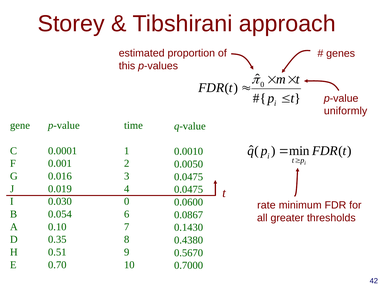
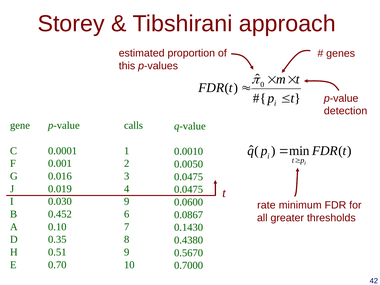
uniformly: uniformly -> detection (346, 111)
time: time -> calls (133, 125)
0.030 0: 0 -> 9 (127, 201)
0.054: 0.054 -> 0.452 (60, 214)
